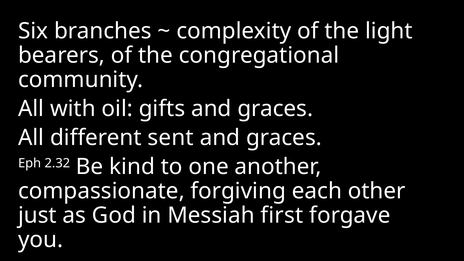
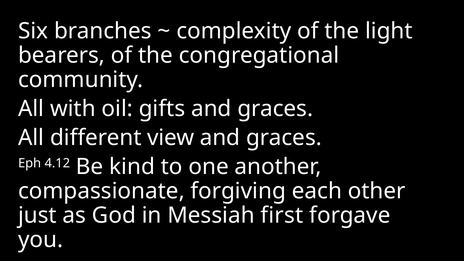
sent: sent -> view (171, 138)
2.32: 2.32 -> 4.12 (57, 163)
